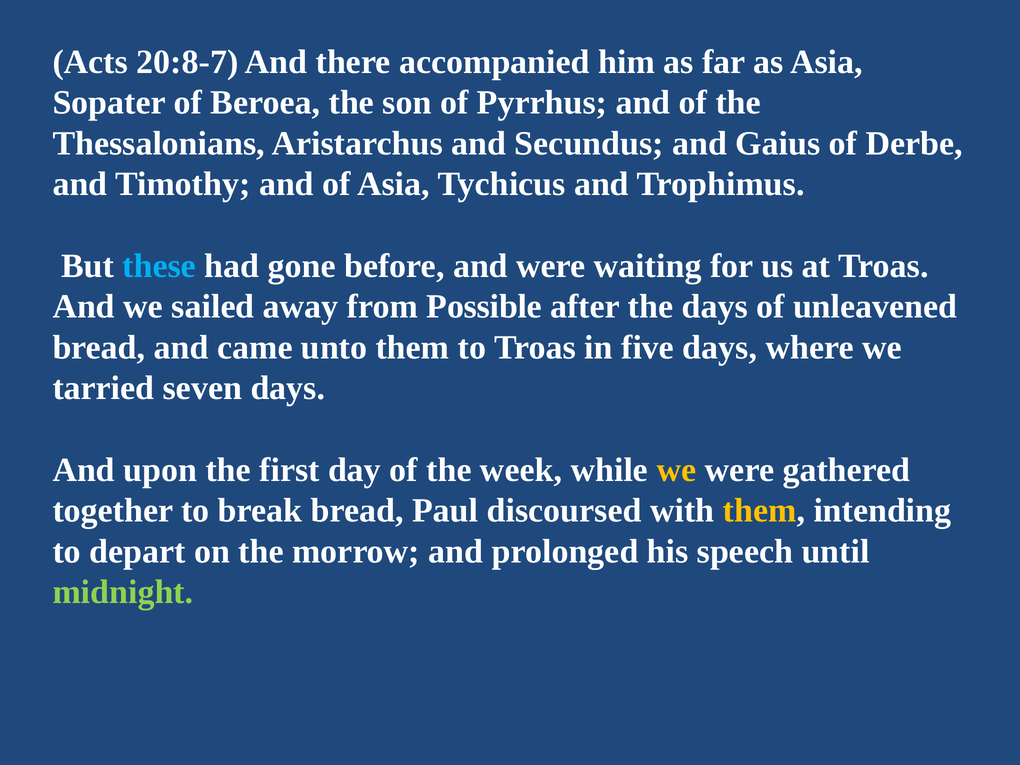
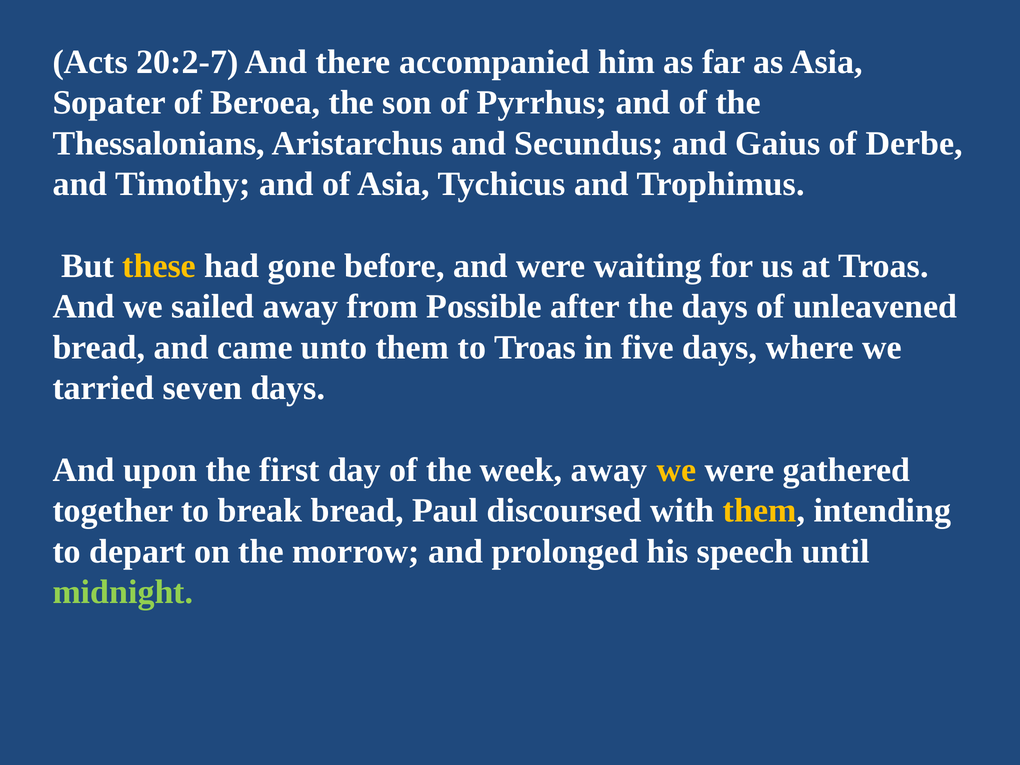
20:8-7: 20:8-7 -> 20:2-7 (187, 62)
these colour: light blue -> yellow (159, 266)
week while: while -> away (609, 470)
